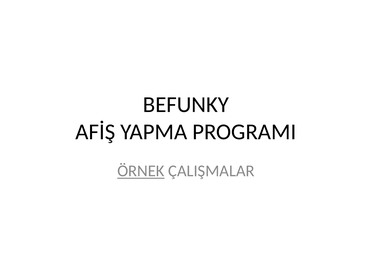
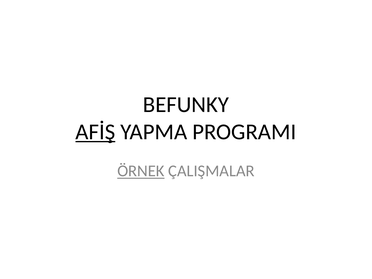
AFİŞ underline: none -> present (95, 132)
